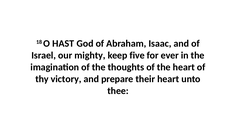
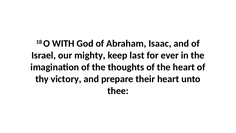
HAST: HAST -> WITH (63, 43)
five: five -> last (137, 55)
